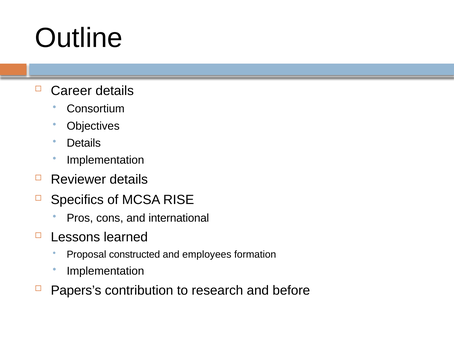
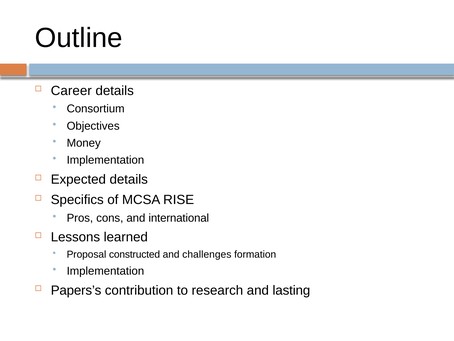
Details: Details -> Money (84, 143)
Reviewer: Reviewer -> Expected (78, 179)
employees: employees -> challenges (207, 254)
before: before -> lasting (291, 290)
